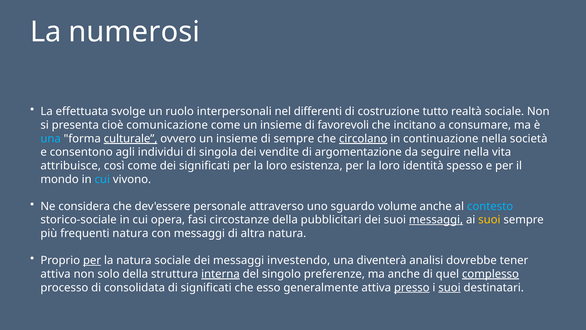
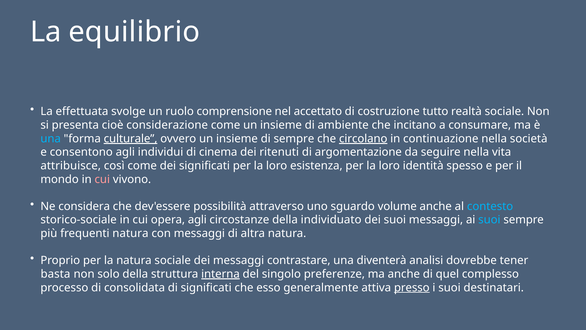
numerosi: numerosi -> equilibrio (134, 32)
interpersonali: interpersonali -> comprensione (234, 111)
differenti: differenti -> accettato (318, 111)
comunicazione: comunicazione -> considerazione (167, 125)
favorevoli: favorevoli -> ambiente (343, 125)
singola: singola -> cinema (218, 152)
vendite: vendite -> ritenuti (279, 152)
cui colour: light blue -> pink (102, 179)
personale: personale -> possibilità (220, 206)
opera fasi: fasi -> agli (197, 220)
pubblicitari: pubblicitari -> individuato (331, 220)
messaggi underline: present -> none (436, 220)
suoi colour: yellow -> light blue (489, 220)
per underline: present -> none (92, 260)
investendo: investendo -> contrastare (299, 260)
attiva: attiva -> basta (55, 274)
complesso underline: present -> none (490, 274)
suoi underline: present -> none (449, 287)
